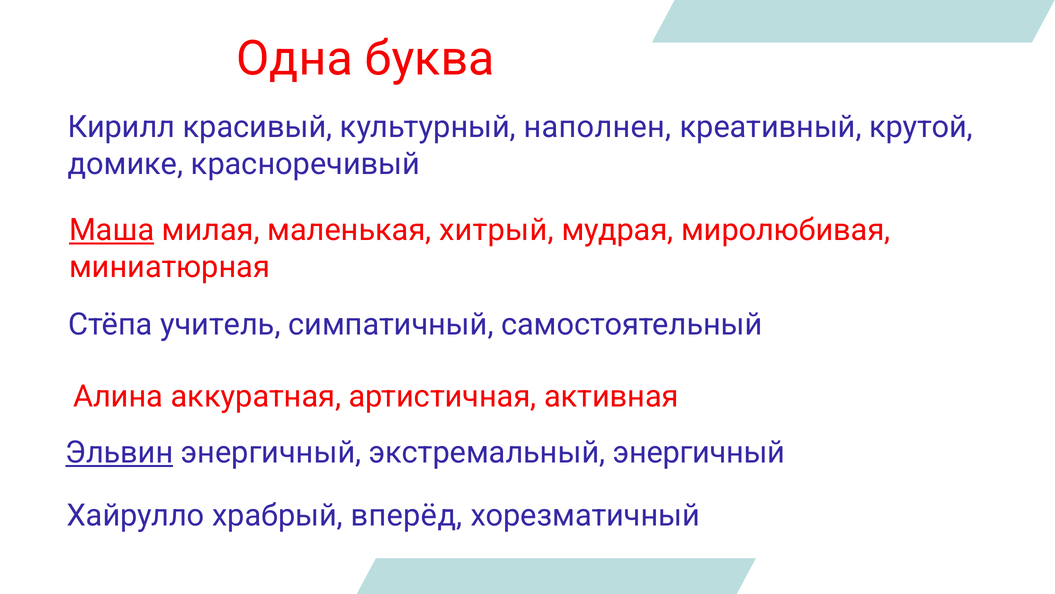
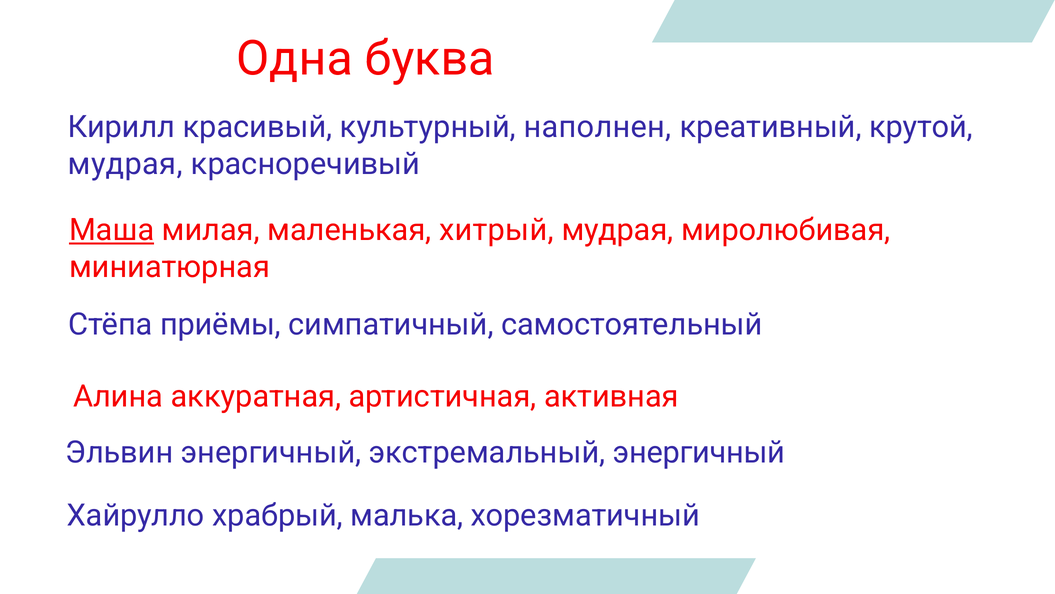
домике: домике -> мудрая (125, 164)
учитель: учитель -> приёмы (221, 324)
Эльвин underline: present -> none (119, 452)
вперёд: вперёд -> малька (407, 515)
